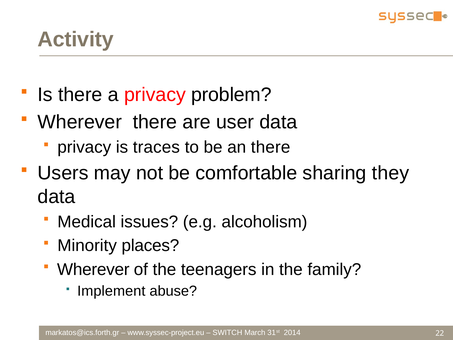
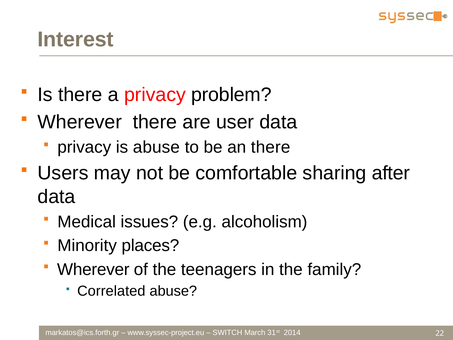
Activity: Activity -> Interest (76, 39)
is traces: traces -> abuse (156, 147)
they: they -> after (391, 173)
Implement: Implement -> Correlated (111, 291)
